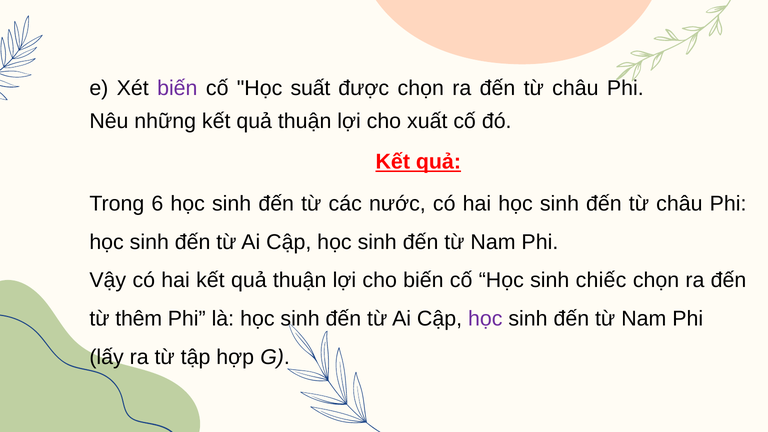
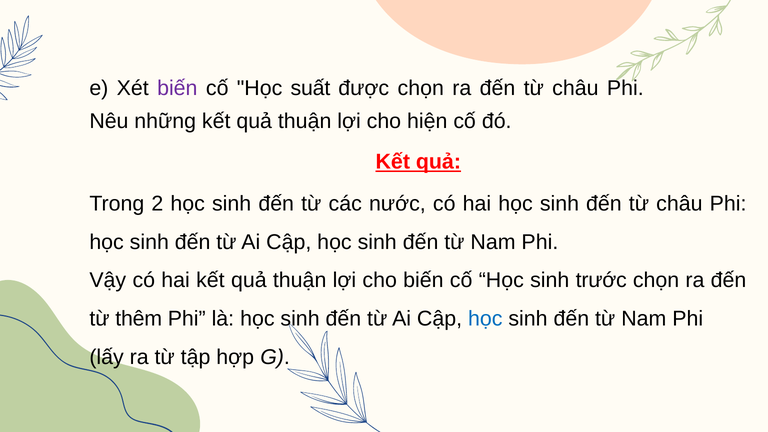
xuất: xuất -> hiện (427, 121)
6: 6 -> 2 (157, 204)
chiếc: chiếc -> trước (601, 280)
học colour: purple -> blue (485, 319)
